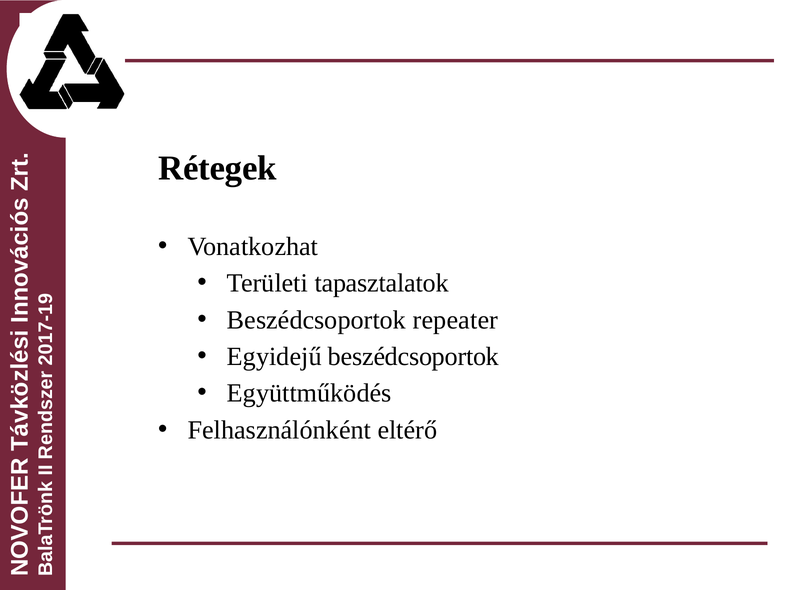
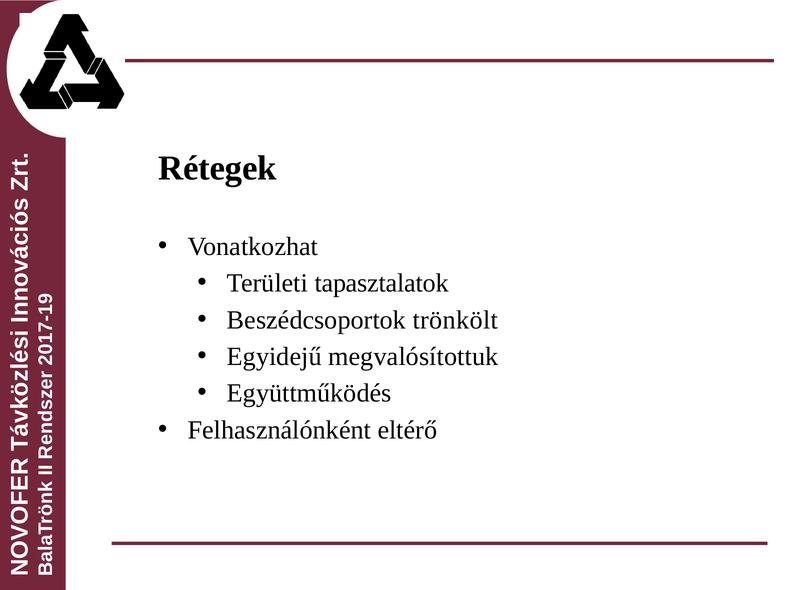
repeater: repeater -> trönkölt (455, 320)
Egyidejű beszédcsoportok: beszédcsoportok -> megvalósítottuk (413, 357)
